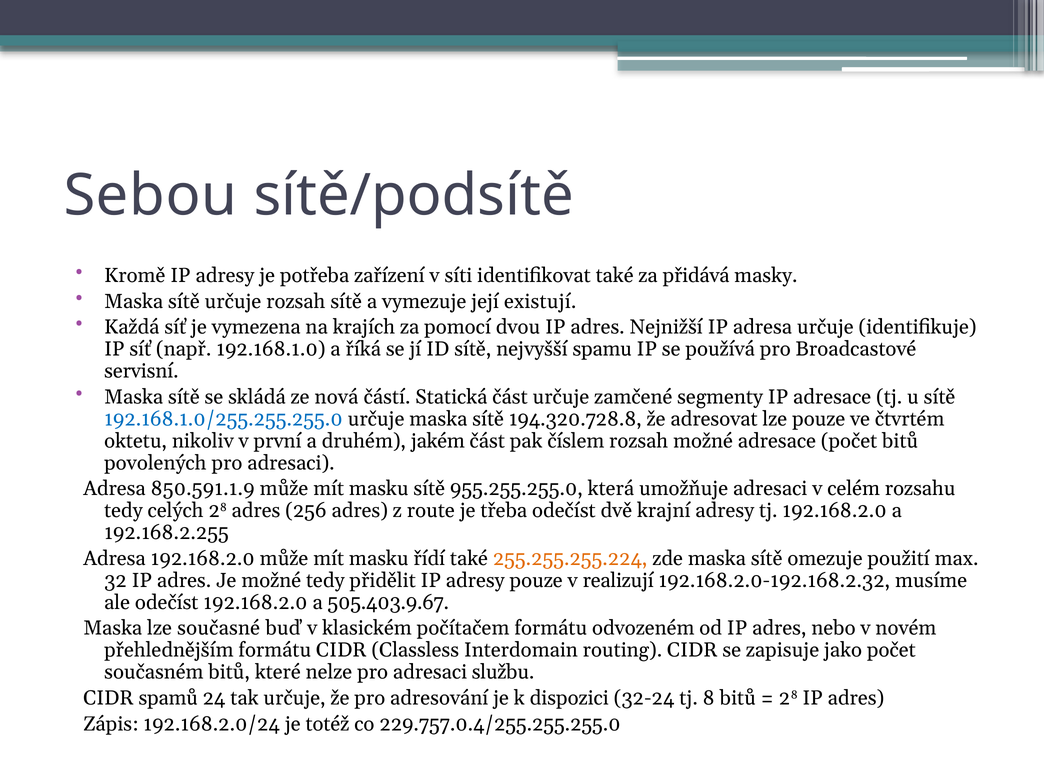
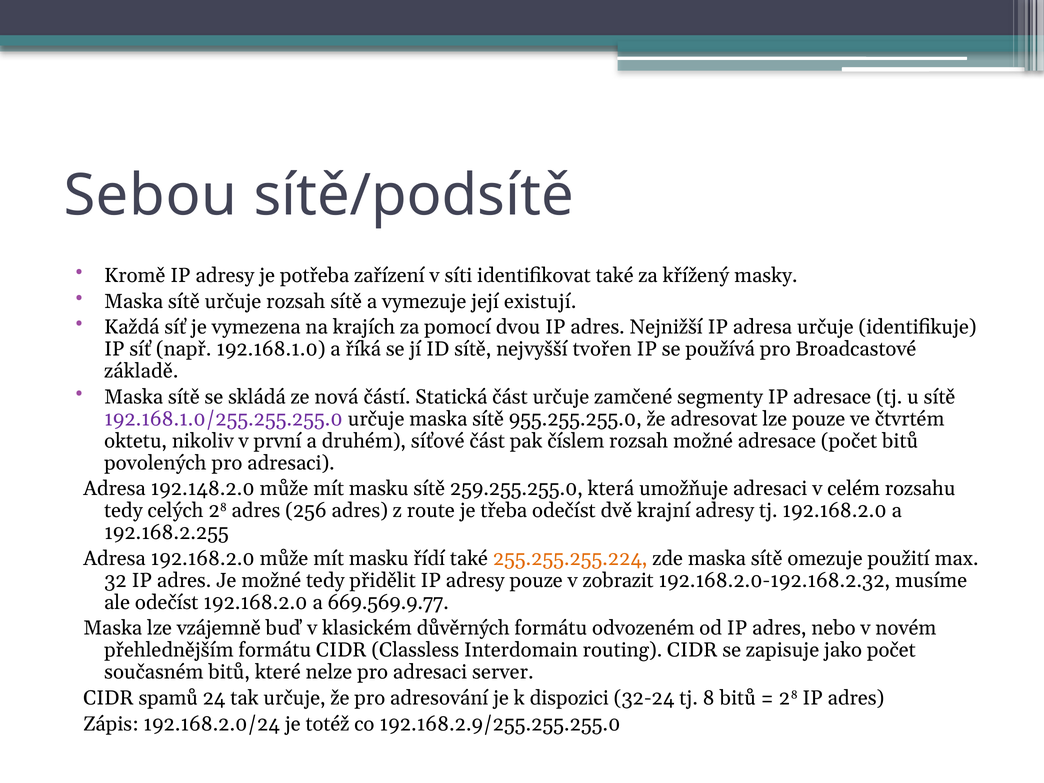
přidává: přidává -> křížený (696, 276)
spamu: spamu -> tvořen (602, 349)
servisní: servisní -> základě (141, 371)
192.168.1.0/255.255.255.0 colour: blue -> purple (224, 419)
194.320.728.8: 194.320.728.8 -> 955.255.255.0 (575, 419)
jakém: jakém -> síťové (438, 441)
850.591.1.9: 850.591.1.9 -> 192.148.2.0 (203, 489)
955.255.255.0: 955.255.255.0 -> 259.255.255.0 (516, 489)
realizují: realizují -> zobrazit (618, 580)
505.403.9.67: 505.403.9.67 -> 669.569.9.77 (388, 602)
současné: současné -> vzájemně (219, 628)
počítačem: počítačem -> důvěrných (463, 628)
službu: službu -> server (503, 672)
229.757.0.4/255.255.255.0: 229.757.0.4/255.255.255.0 -> 192.168.2.9/255.255.255.0 (500, 724)
